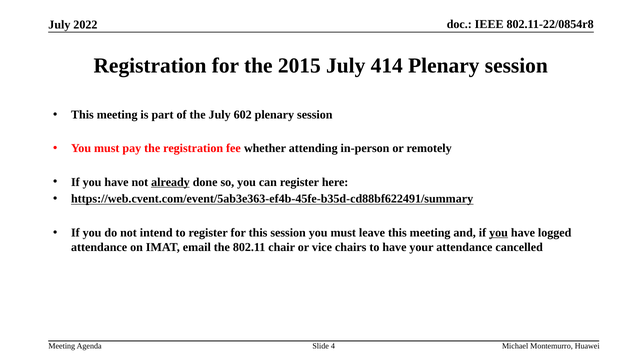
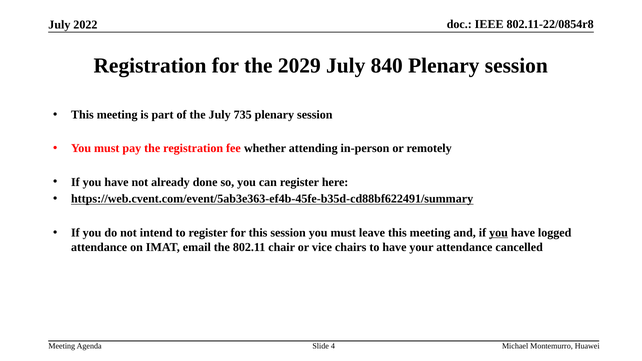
2015: 2015 -> 2029 (299, 66)
414: 414 -> 840 (387, 66)
602: 602 -> 735 (243, 115)
already underline: present -> none (170, 182)
